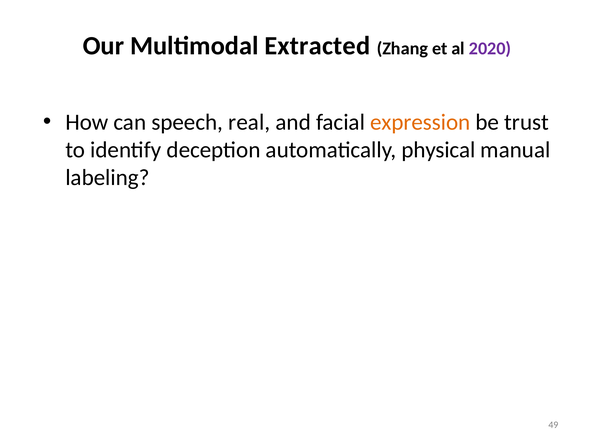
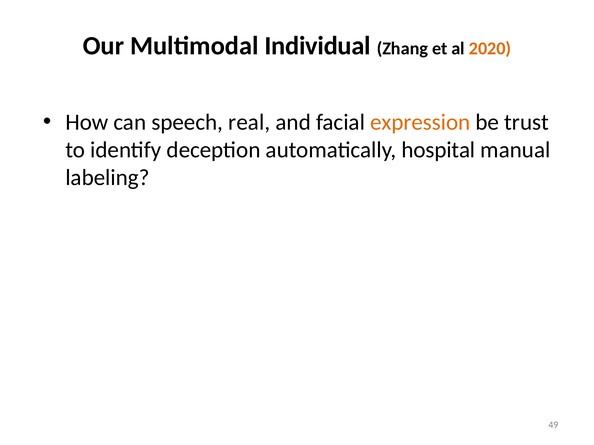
Extracted: Extracted -> Individual (318, 46)
2020 colour: purple -> orange (490, 49)
physical: physical -> hospital (438, 150)
